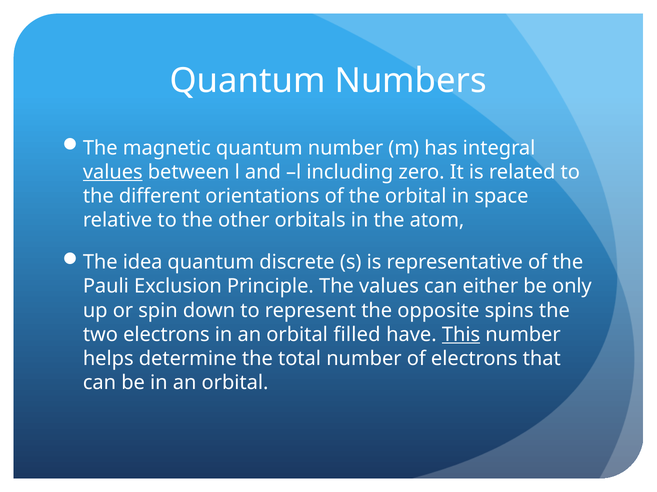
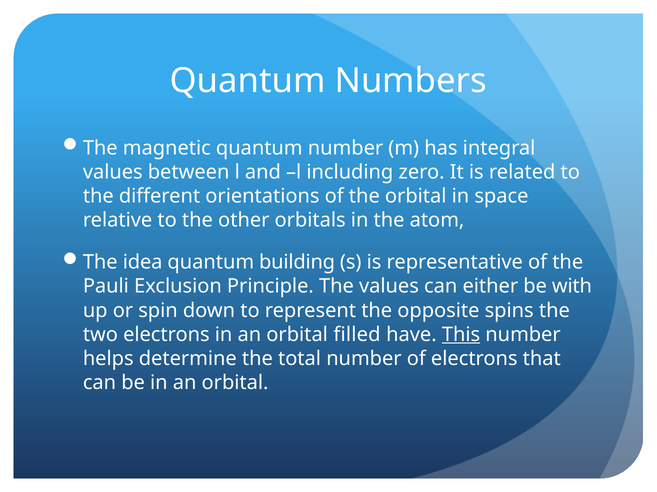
values underline: present -> none (113, 172)
discrete: discrete -> building (297, 263)
only: only -> with (572, 287)
